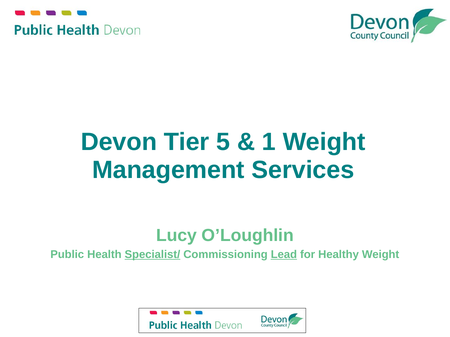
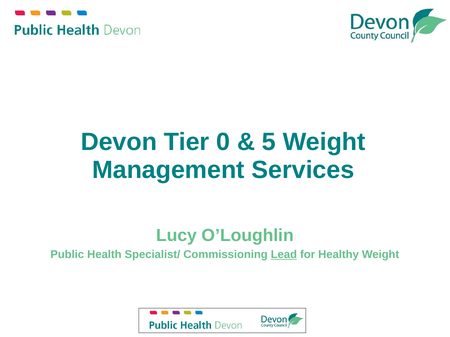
5: 5 -> 0 (223, 142)
1: 1 -> 5 (269, 142)
Specialist/ underline: present -> none (152, 255)
